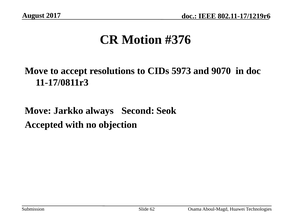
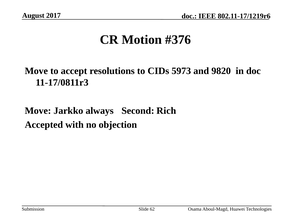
9070: 9070 -> 9820 (221, 71)
Seok: Seok -> Rich (166, 111)
